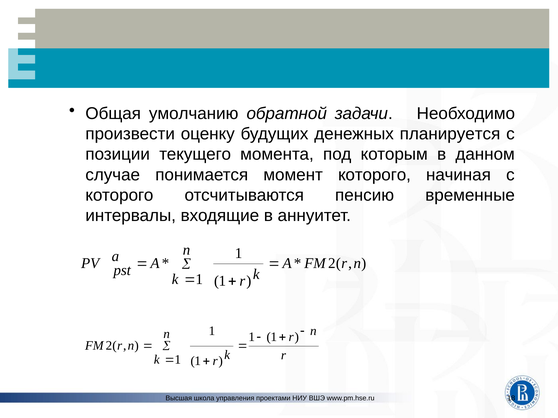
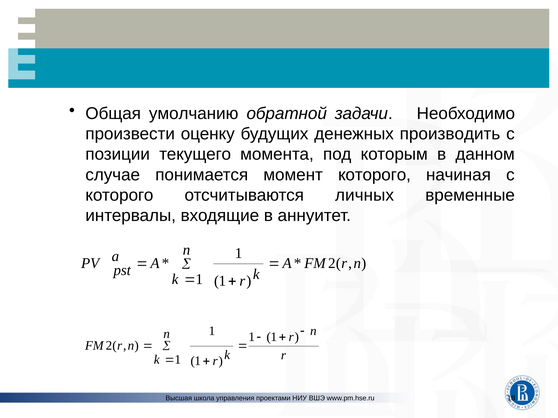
планируется: планируется -> производить (450, 134)
пенсию: пенсию -> личных (365, 195)
